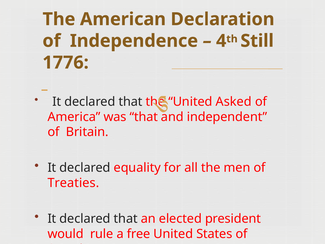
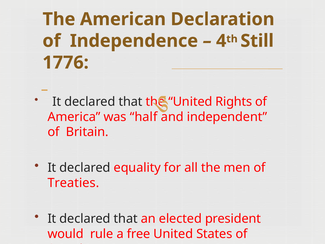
Asked: Asked -> Rights (234, 102)
was that: that -> half (144, 117)
